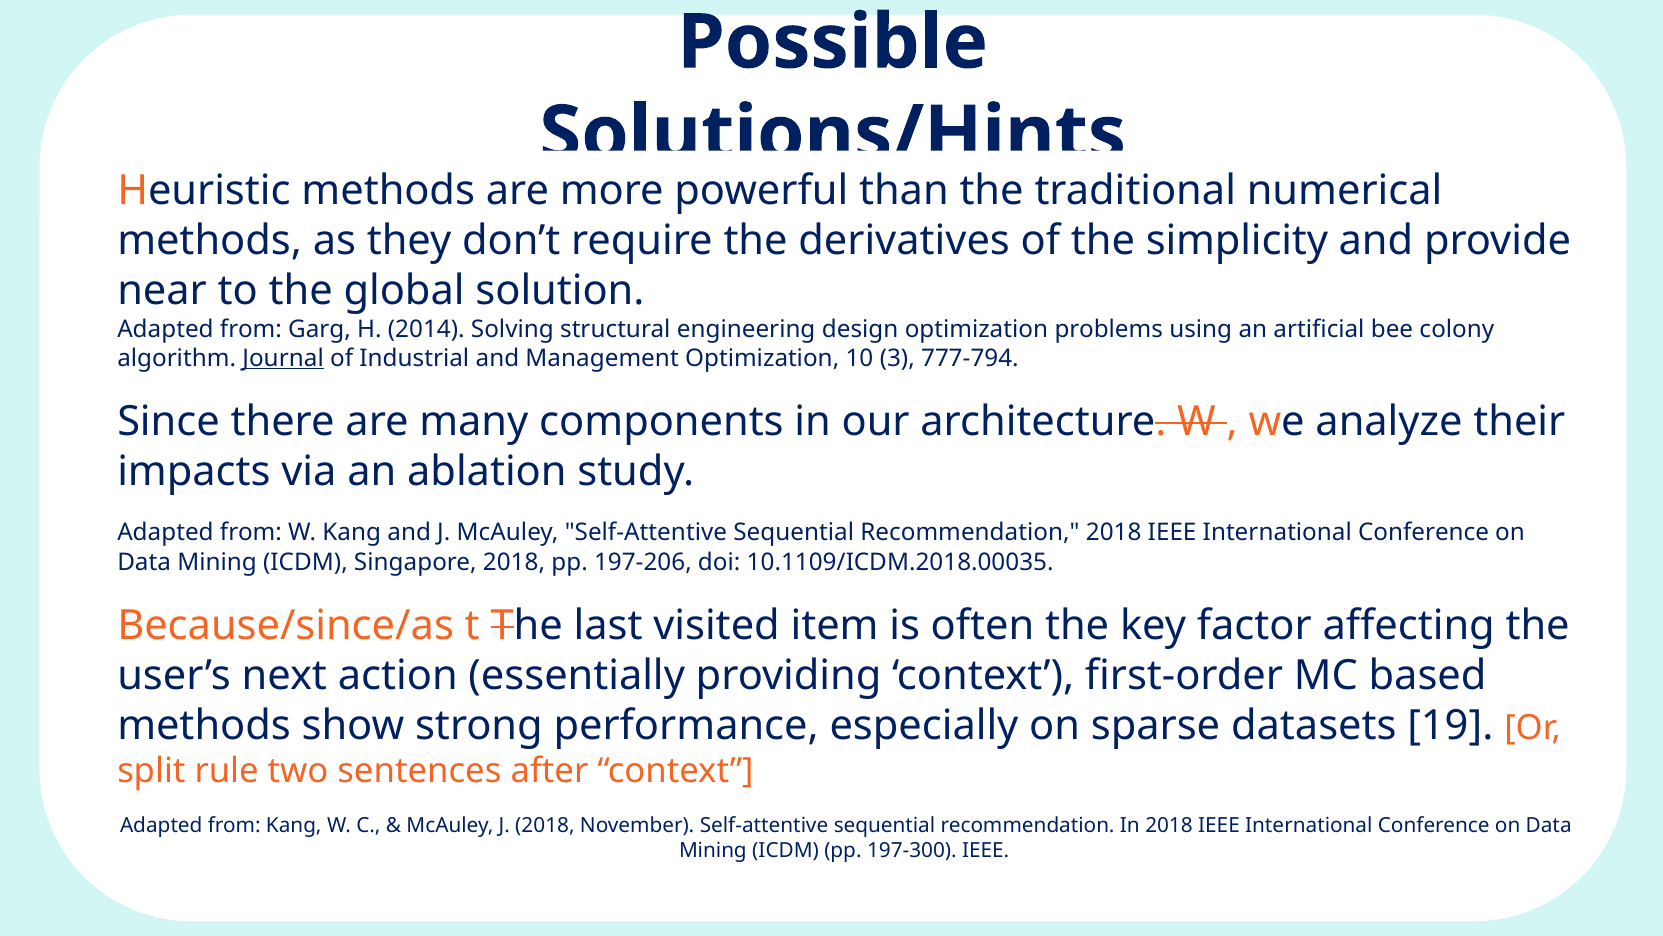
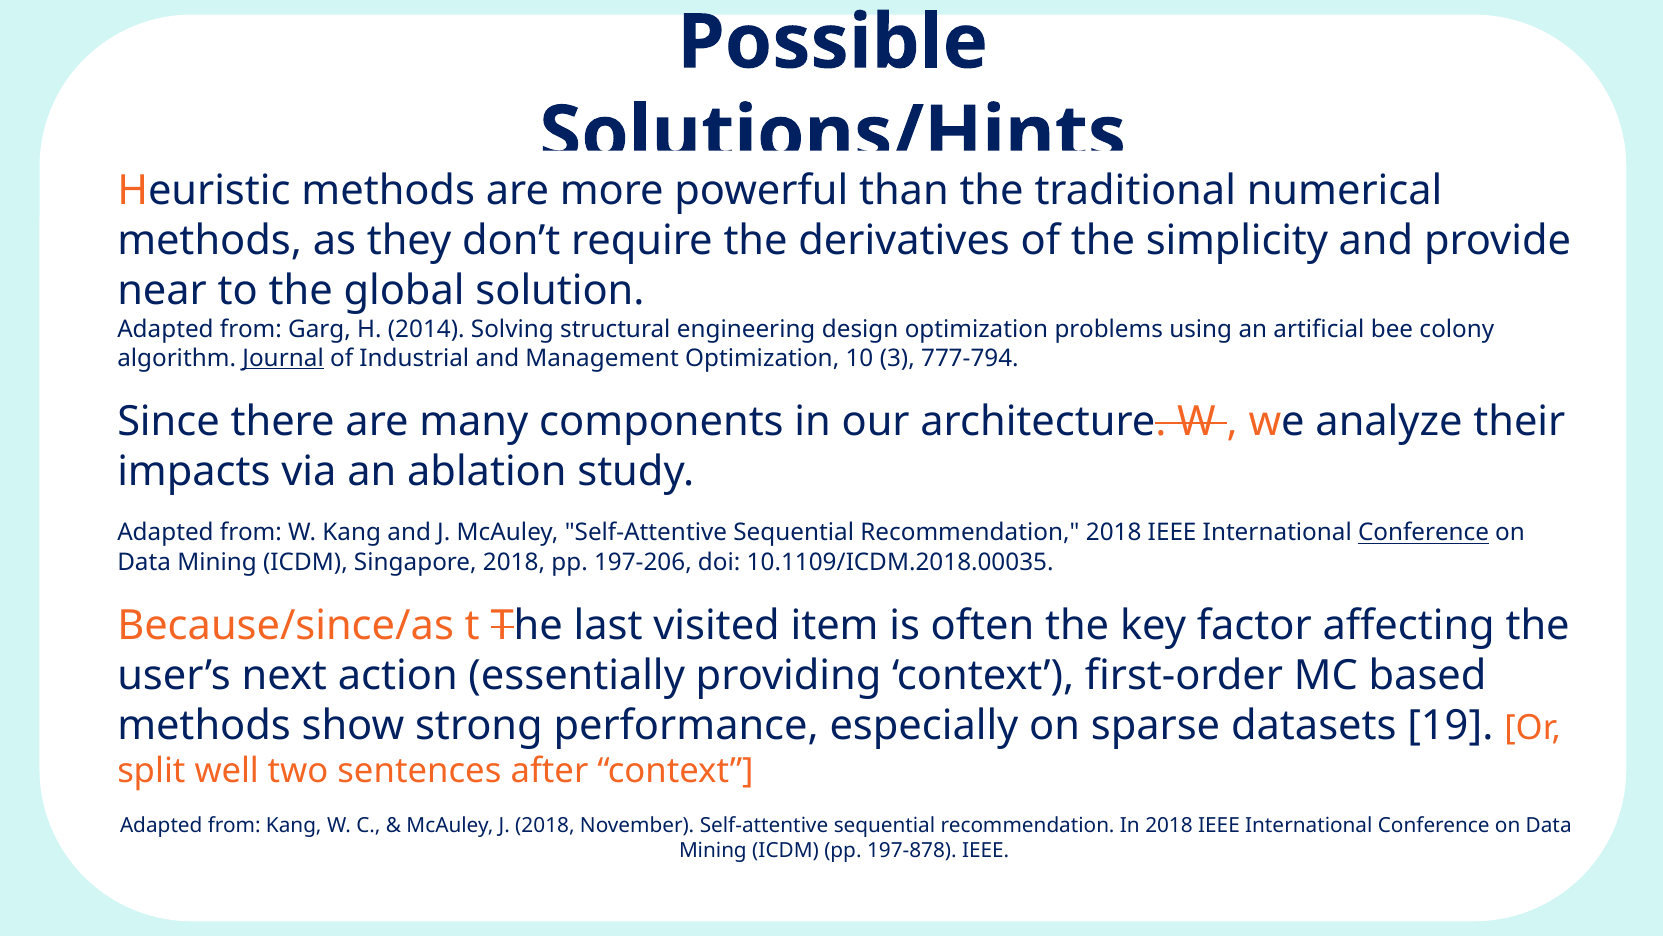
Conference underline: none -> present (1424, 533)
rule: rule -> well (227, 770)
197-300: 197-300 -> 197-878 (912, 850)
